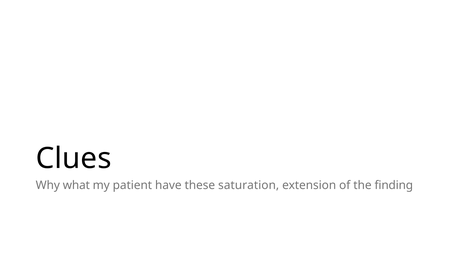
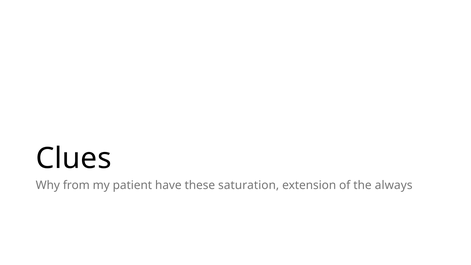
what: what -> from (76, 185)
finding: finding -> always (394, 185)
